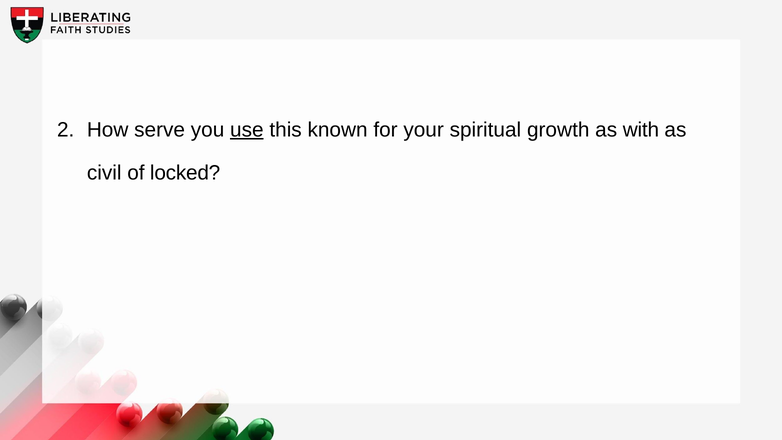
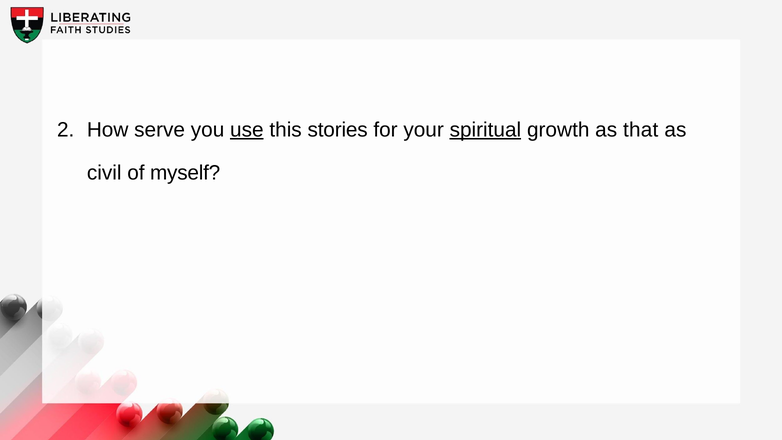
known: known -> stories (338, 130)
spiritual underline: none -> present (485, 130)
with: with -> that (641, 130)
locked: locked -> myself (185, 173)
